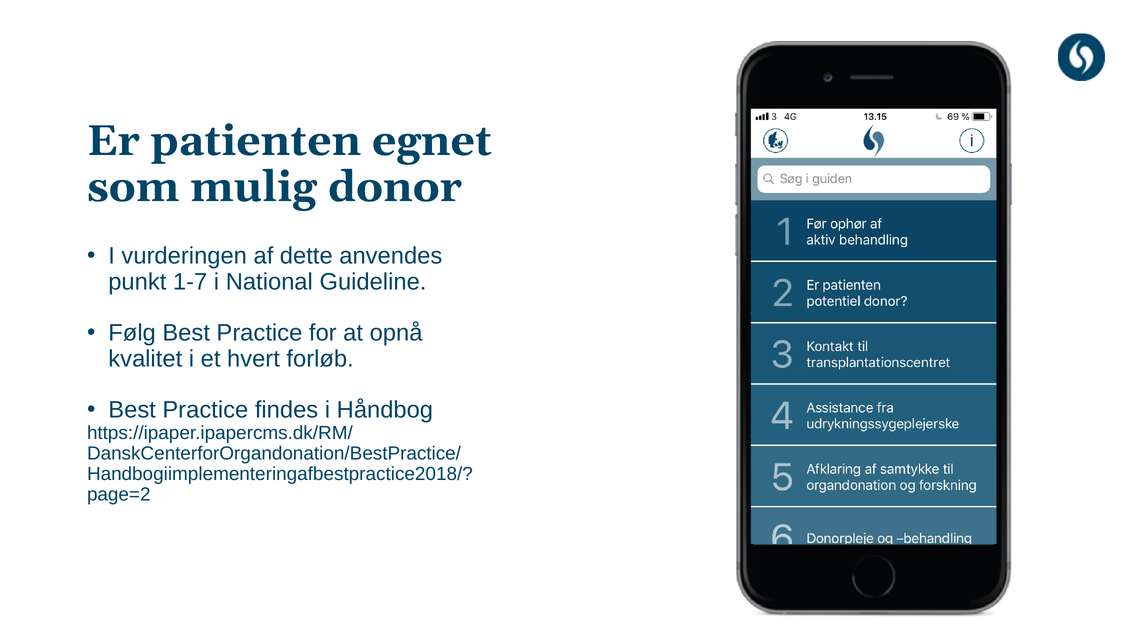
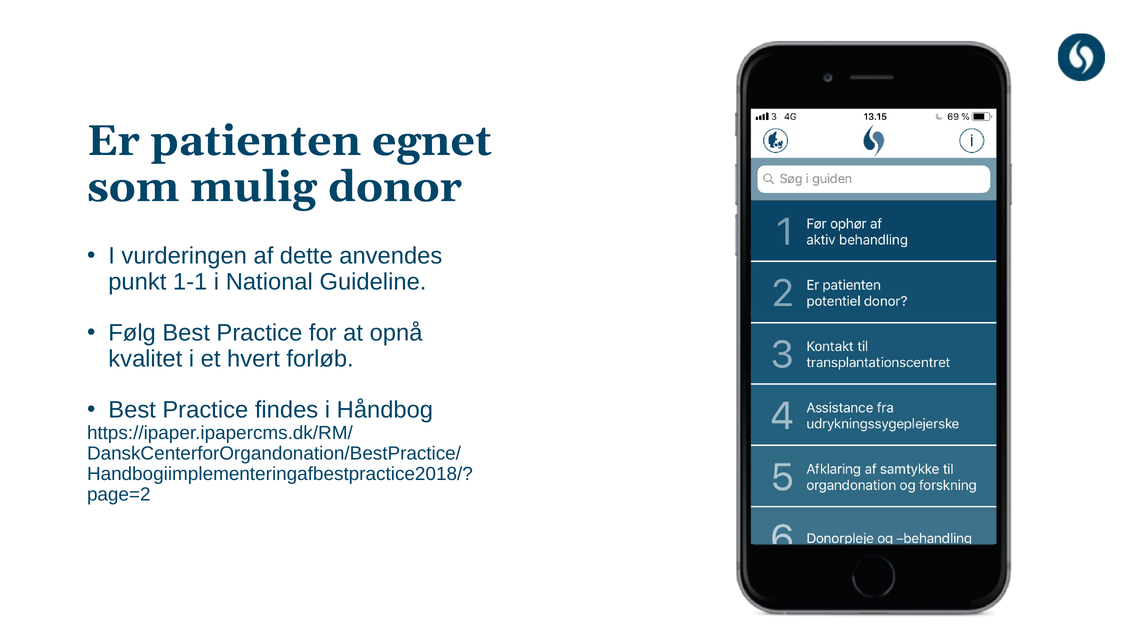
1-7: 1-7 -> 1-1 (190, 282)
